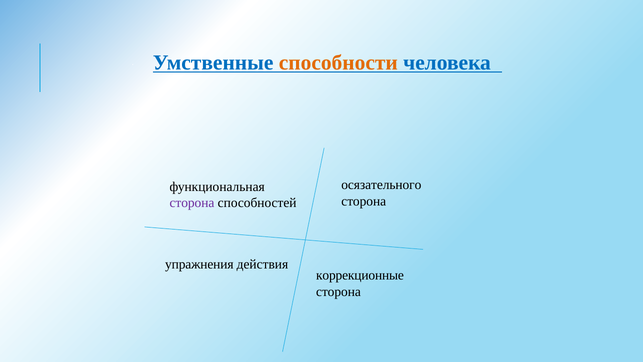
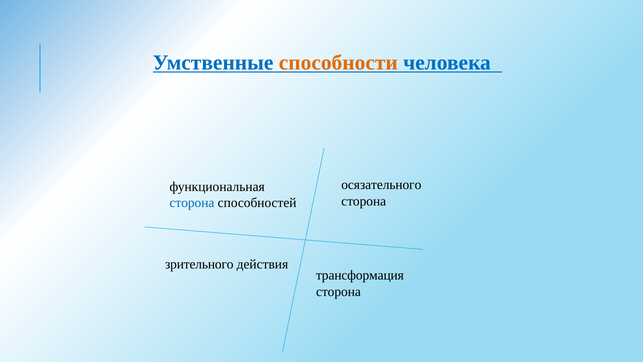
сторона colour: purple -> blue (192, 203)
упражнения: упражнения -> зрительного (199, 264)
коррекционные: коррекционные -> трансформация (360, 275)
